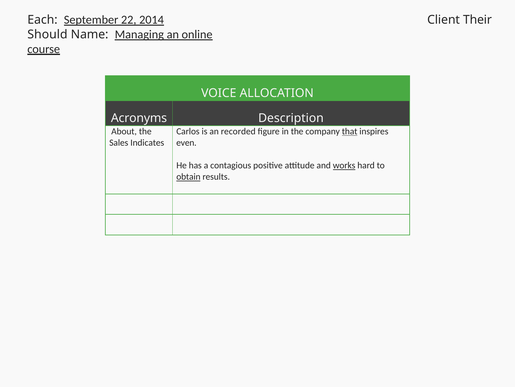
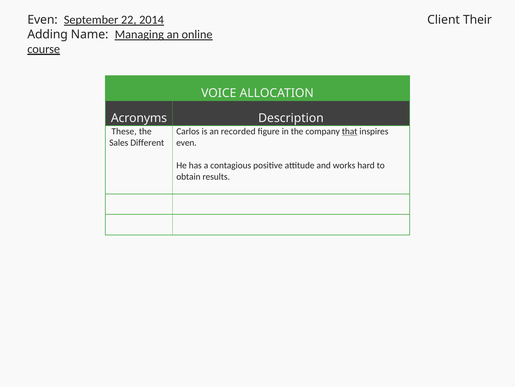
Each: Each -> Even (42, 20)
Should: Should -> Adding (48, 34)
About: About -> These (124, 131)
Indicates: Indicates -> Different (147, 143)
works underline: present -> none (344, 165)
obtain underline: present -> none (188, 177)
